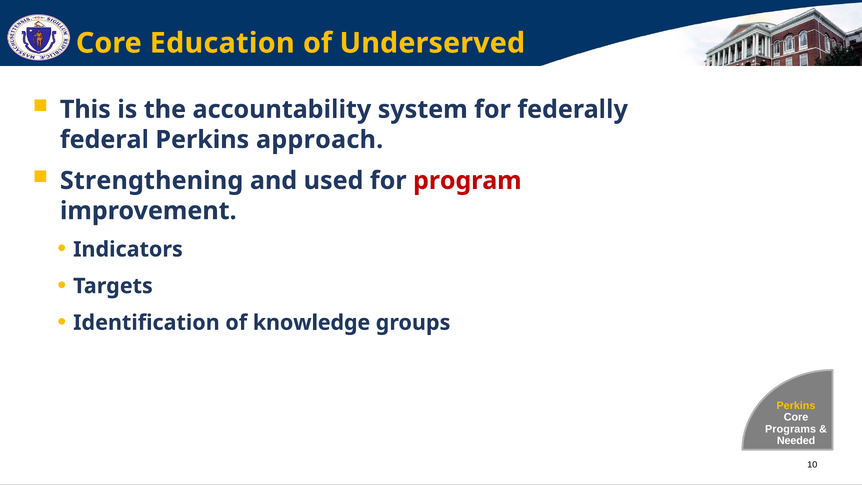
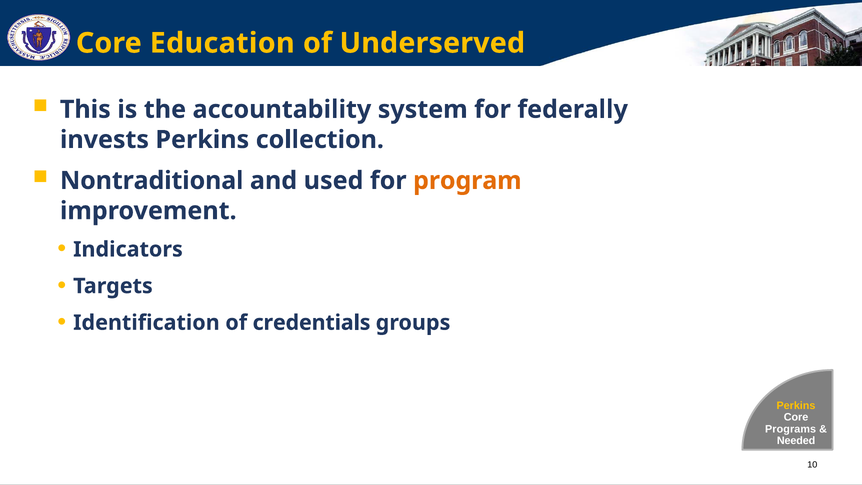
federal: federal -> invests (104, 140)
approach: approach -> collection (320, 140)
Strengthening: Strengthening -> Nontraditional (152, 181)
program colour: red -> orange (467, 181)
knowledge: knowledge -> credentials (312, 323)
